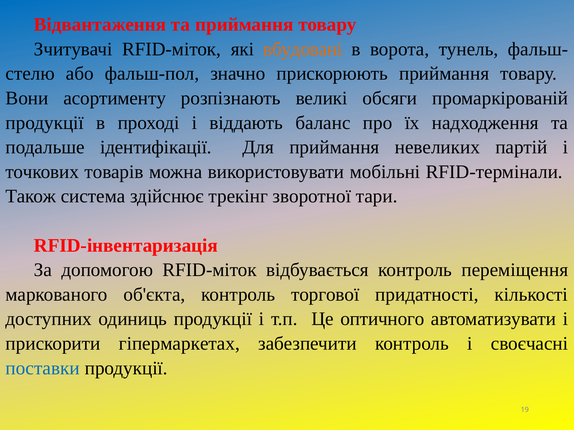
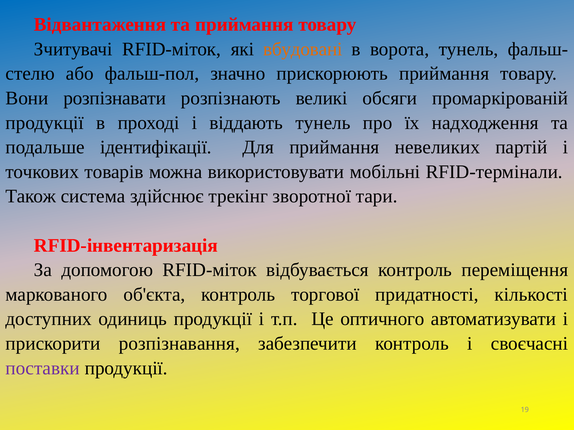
асортименту: асортименту -> розпізнавати (115, 98)
віддають баланс: баланс -> тунель (323, 123)
гіпермаркетах: гіпермаркетах -> розпізнавання (179, 344)
поставки colour: blue -> purple (43, 368)
